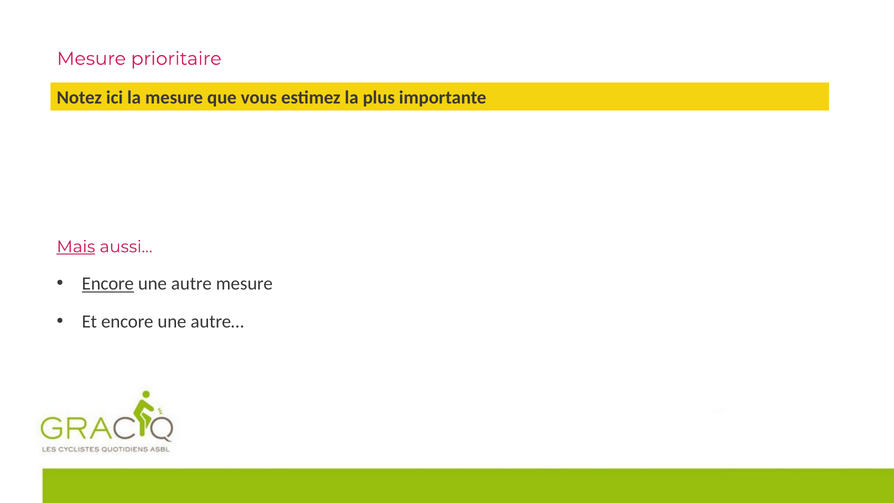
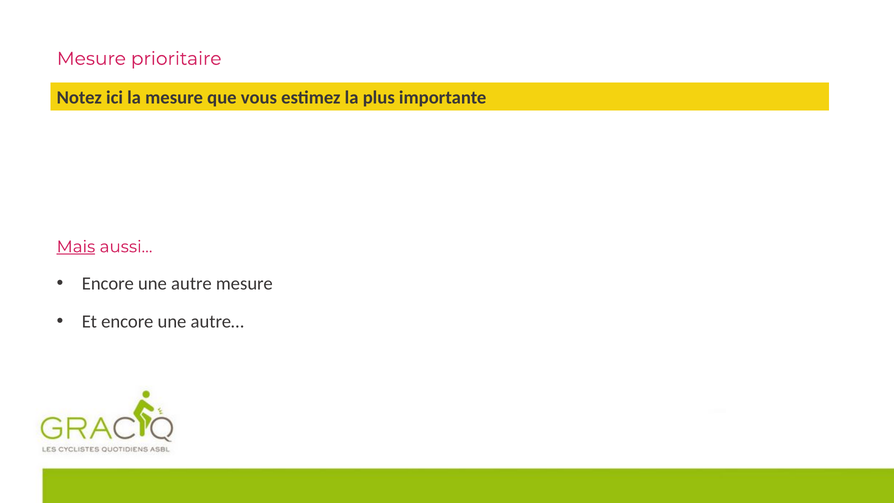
Encore underline: present -> none (108, 284)
